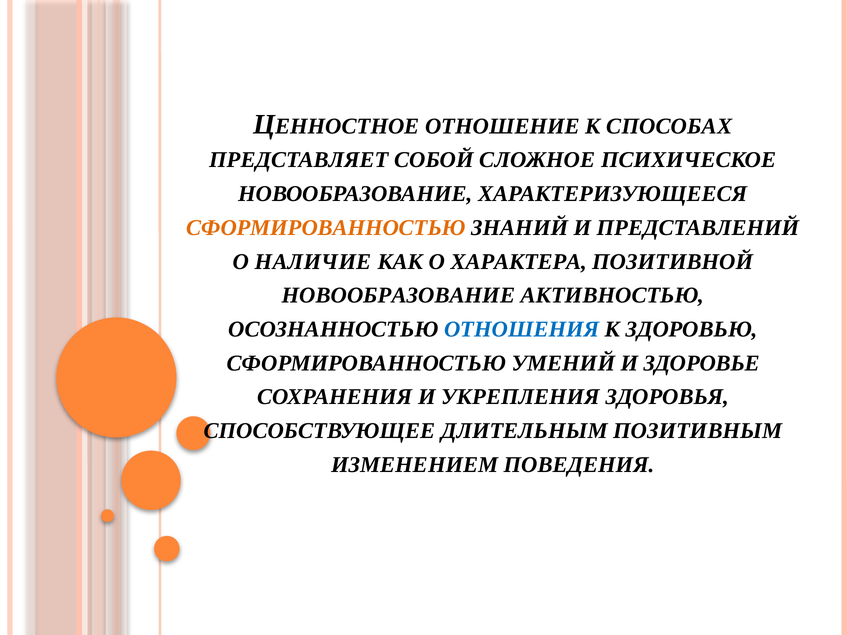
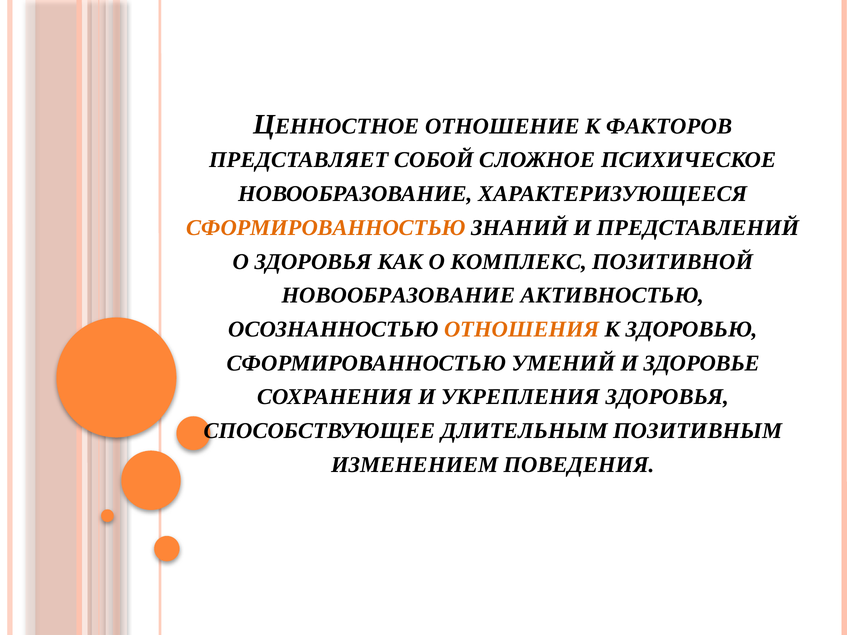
СПОСОБАХ: СПОСОБАХ -> ФАКТОРОВ (669, 126)
О НАЛИЧИЕ: НАЛИЧИЕ -> ЗДОРОВЬЯ (313, 262)
ХАРАКТЕРА: ХАРАКТЕРА -> КОМПЛЕКС (519, 262)
ОТНОШЕНИЯ colour: blue -> orange (522, 329)
